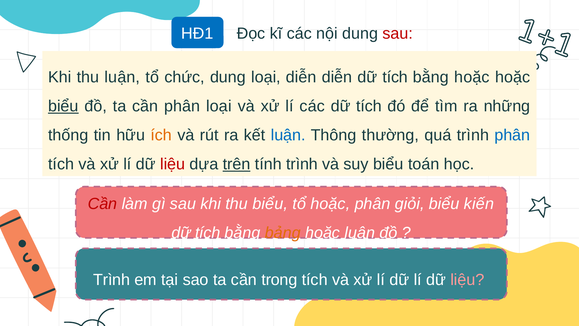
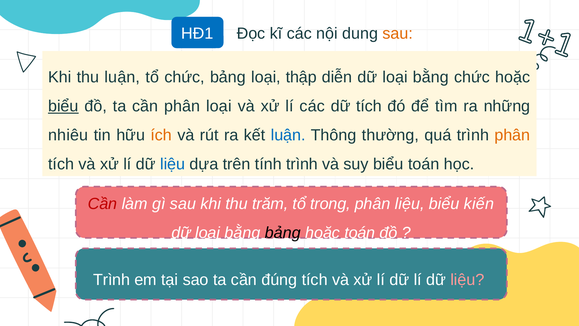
sau colour: red -> orange (398, 33)
chức dung: dung -> bảng (228, 77)
loại diễn: diễn -> thập (301, 77)
diễn dữ tích: tích -> loại (395, 77)
bằng hoặc: hoặc -> chức (472, 77)
thống: thống -> nhiêu (68, 135)
phân colour: blue -> orange (512, 135)
liệu colour: red -> blue (173, 164)
trên underline: present -> none (237, 164)
thu biểu: biểu -> trăm (270, 204)
tổ hoặc: hoặc -> trong (330, 204)
phân giỏi: giỏi -> liệu (410, 204)
tích: tích -> loại (208, 232)
bảng colour: orange -> black (283, 232)
hoặc luận: luận -> toán (360, 232)
trong: trong -> đúng (279, 280)
